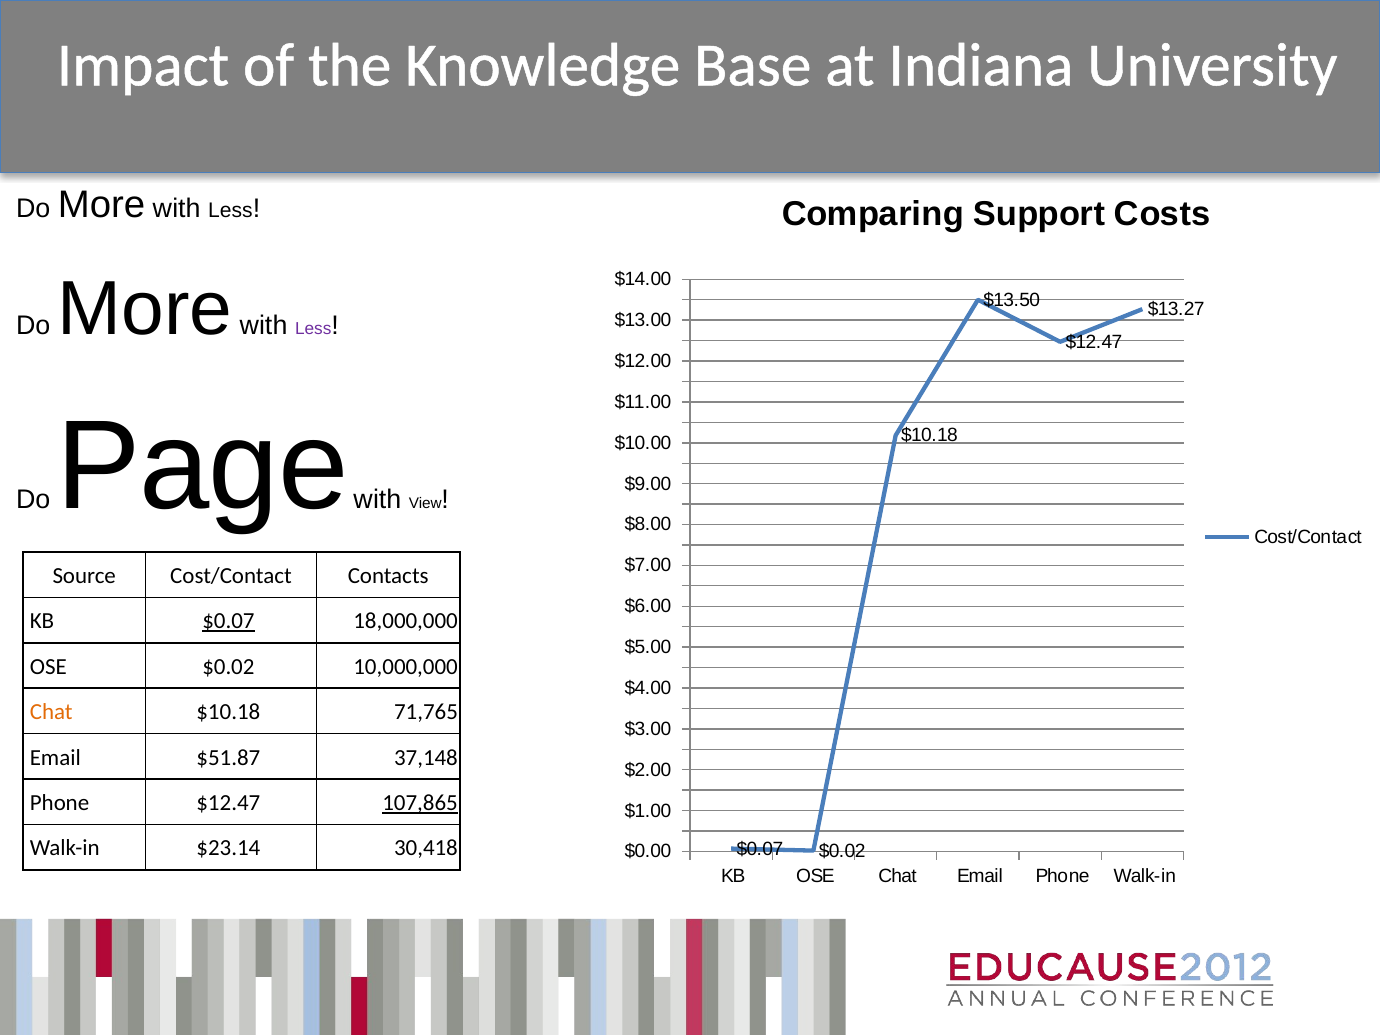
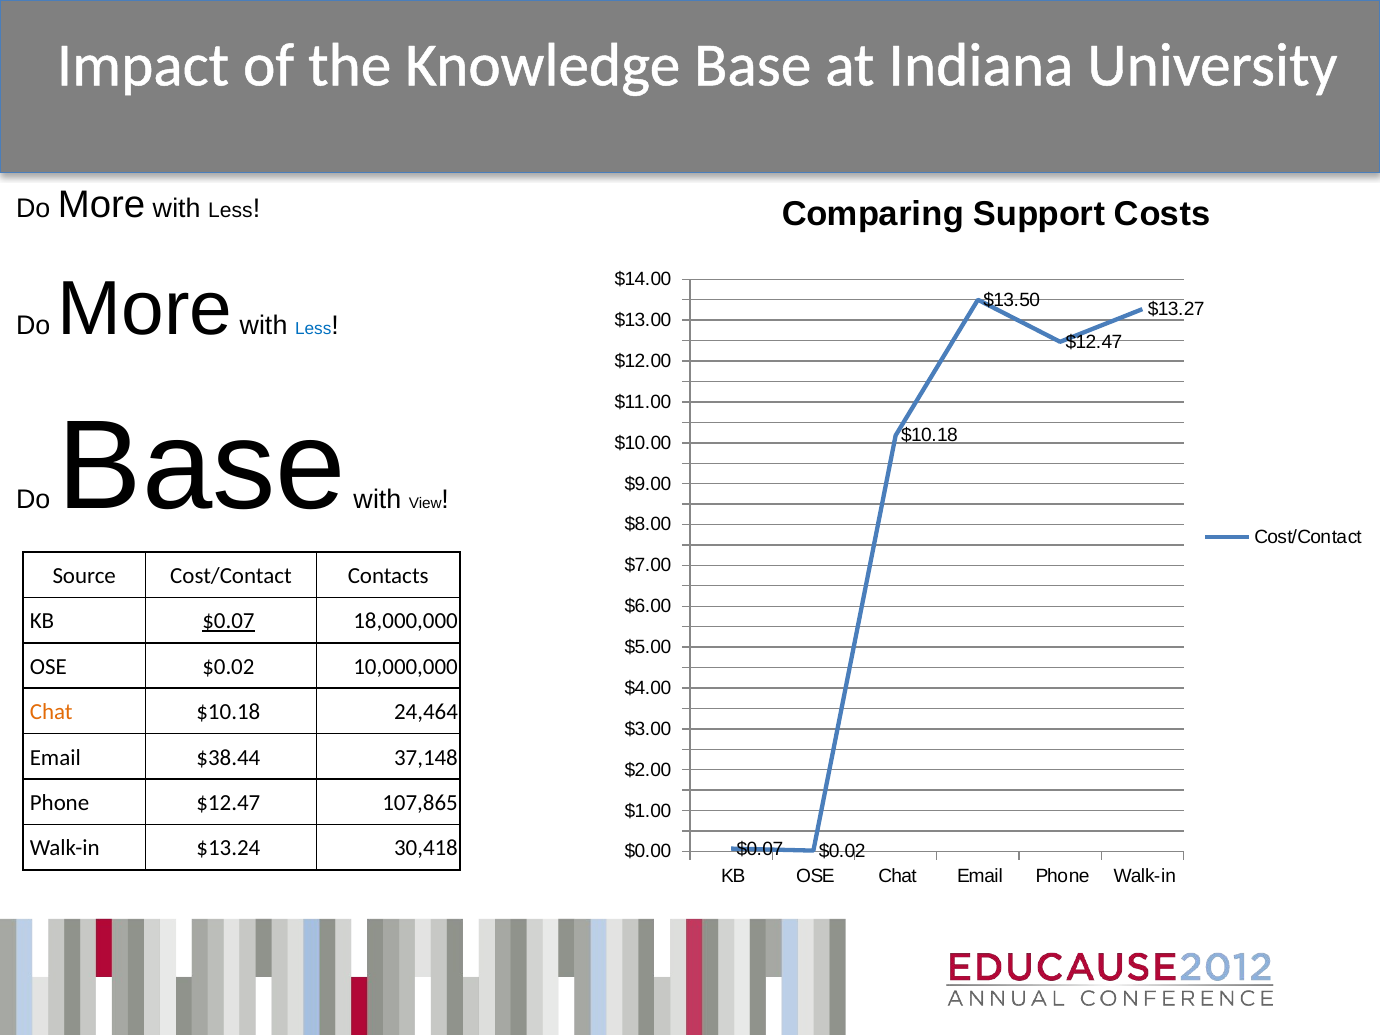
Less colour: purple -> blue (313, 328)
Do Page: Page -> Base (202, 466)
71,765: 71,765 -> 24,464 (426, 712)
$51.87: $51.87 -> $38.44 (228, 758)
107,865 underline: present -> none (420, 803)
$23.14: $23.14 -> $13.24 (228, 848)
